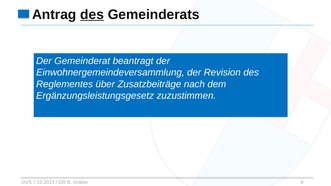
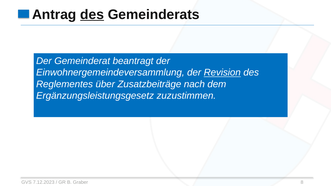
Revision underline: none -> present (222, 73)
